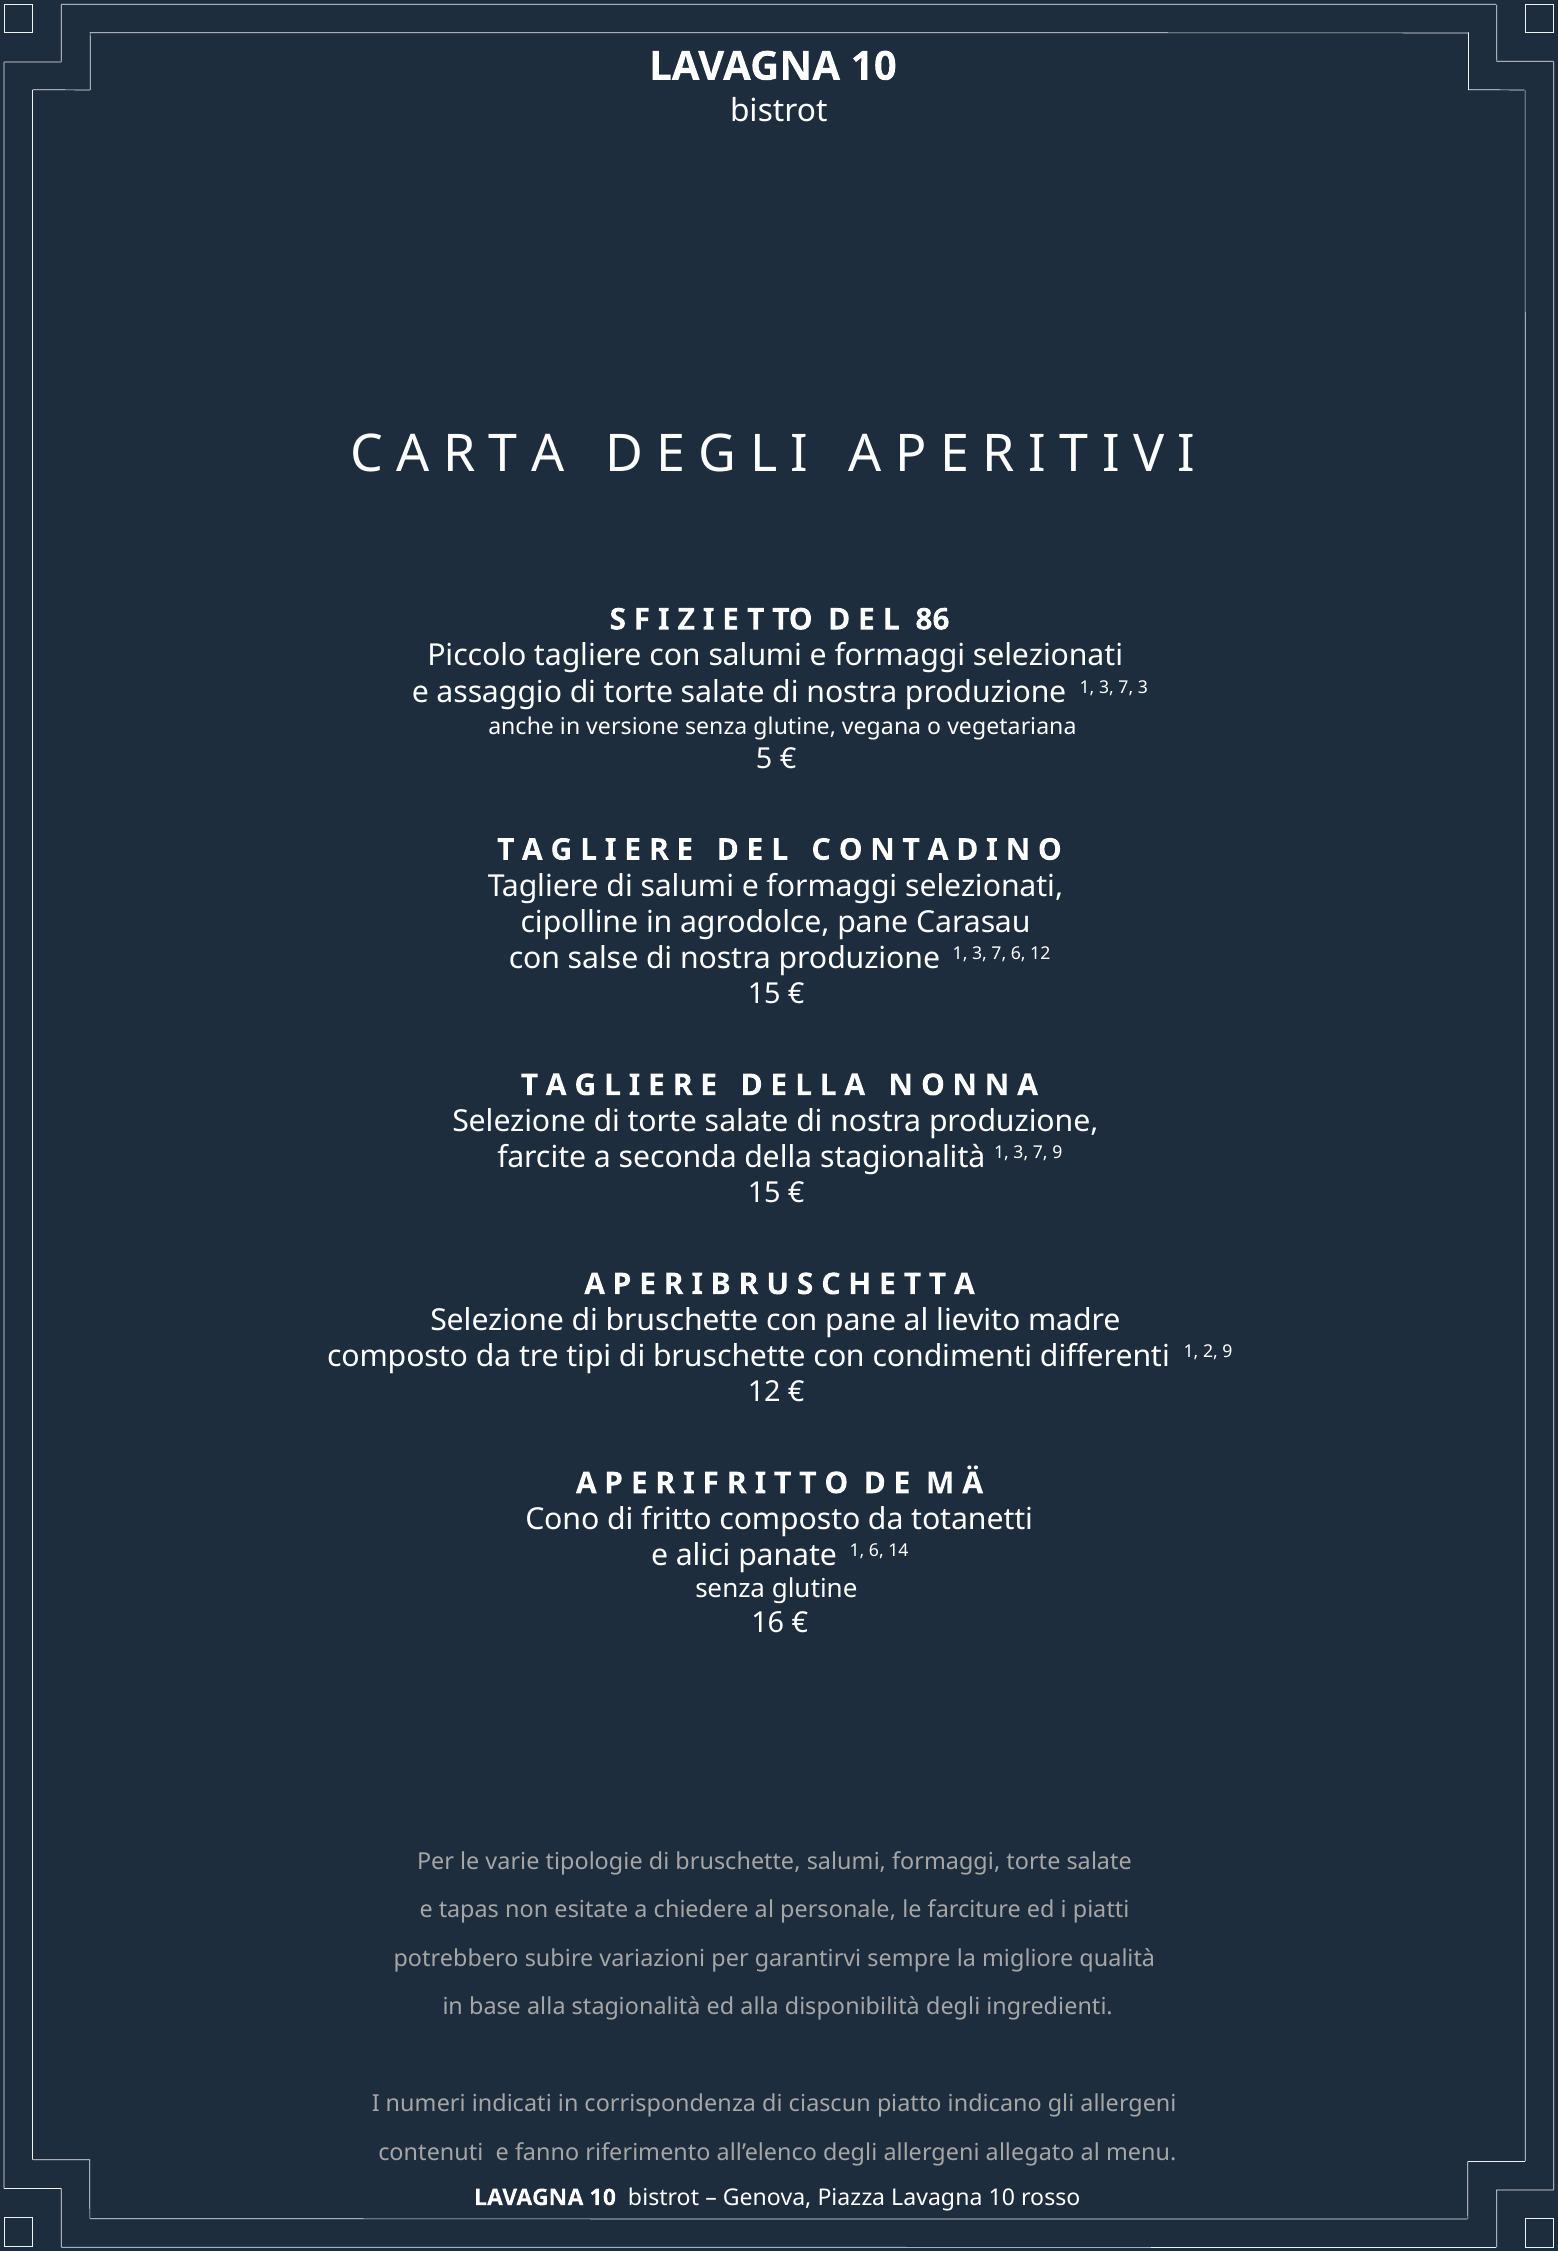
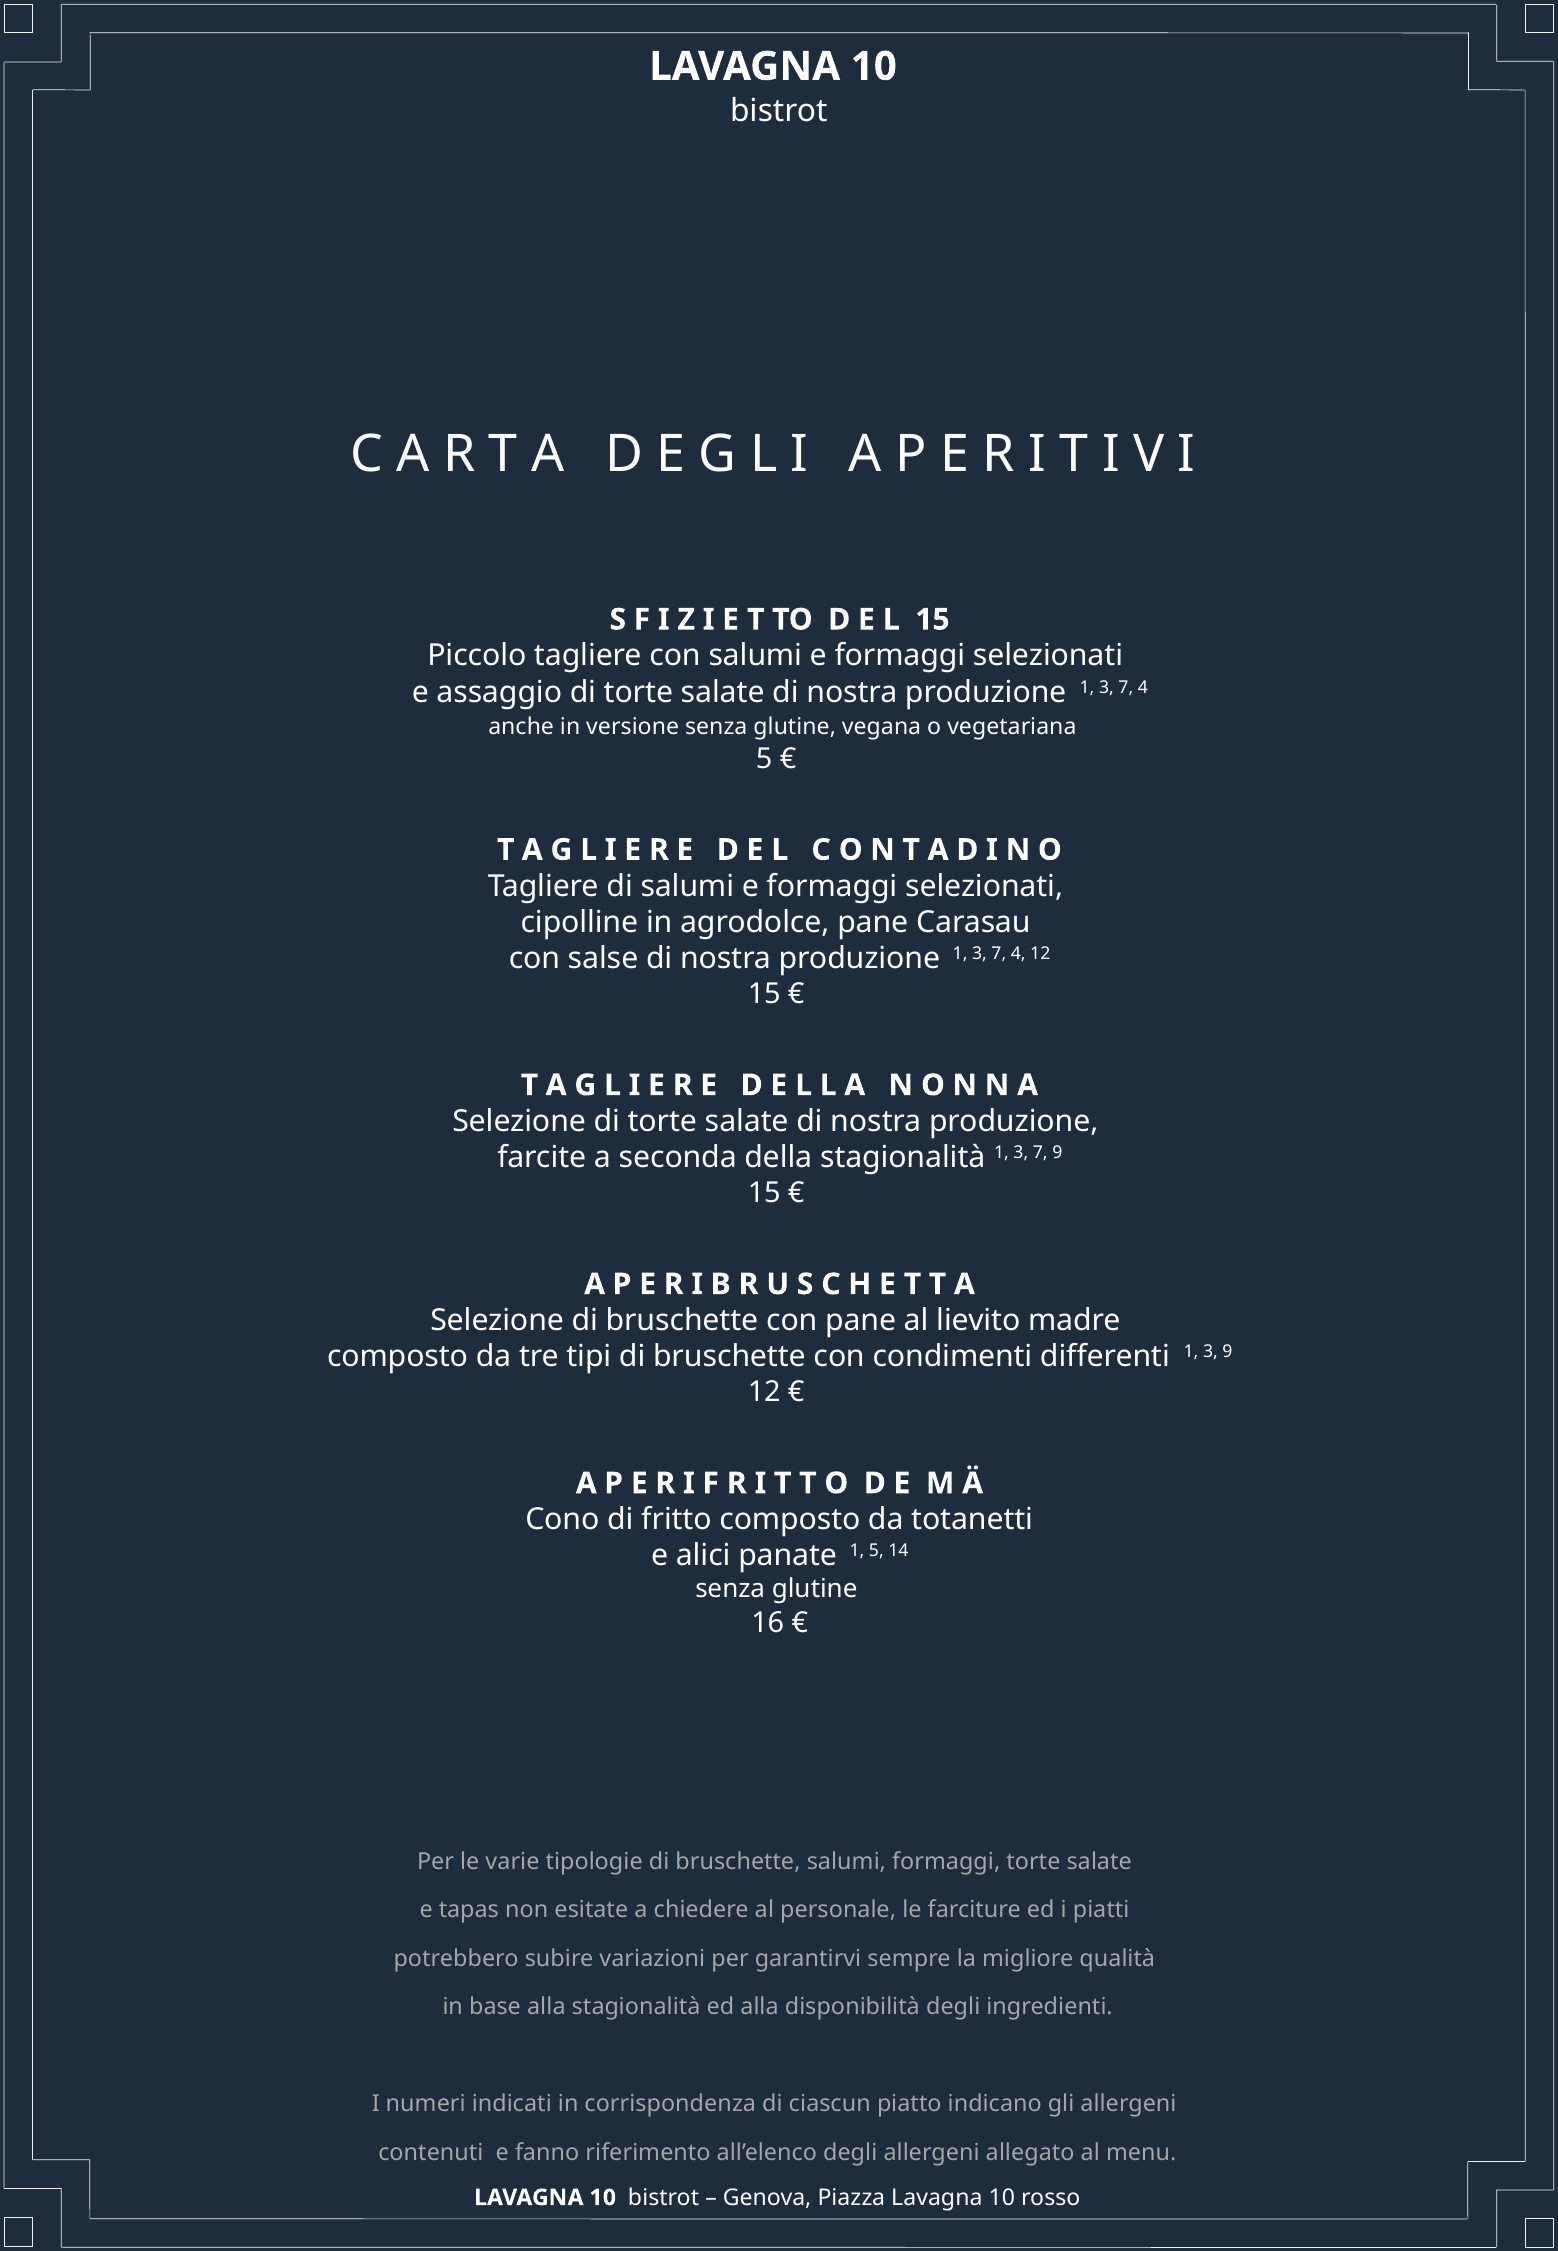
L 86: 86 -> 15 (933, 619)
3: 3 -> 4 (1143, 687)
6: 6 -> 4 (1018, 954)
differenti 1 2: 2 -> 3 (1210, 1352)
1 6: 6 -> 5 (876, 1551)
